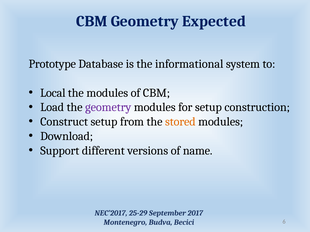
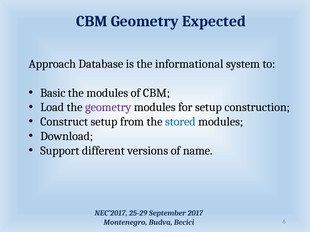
Prototype: Prototype -> Approach (52, 64)
Local: Local -> Basic (53, 93)
stored colour: orange -> blue (180, 122)
